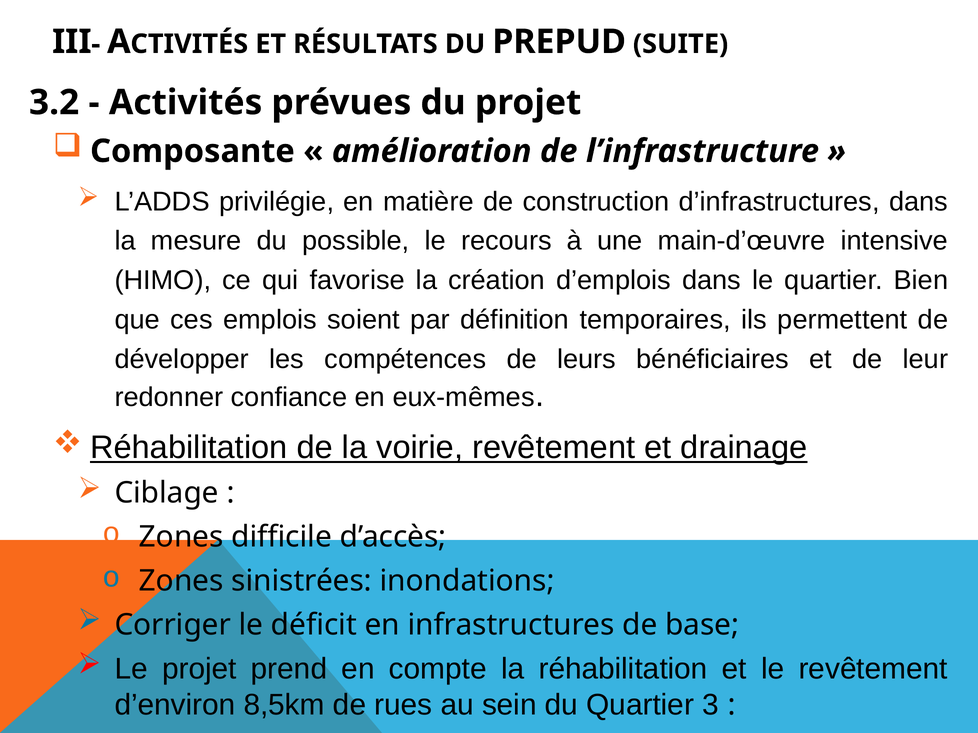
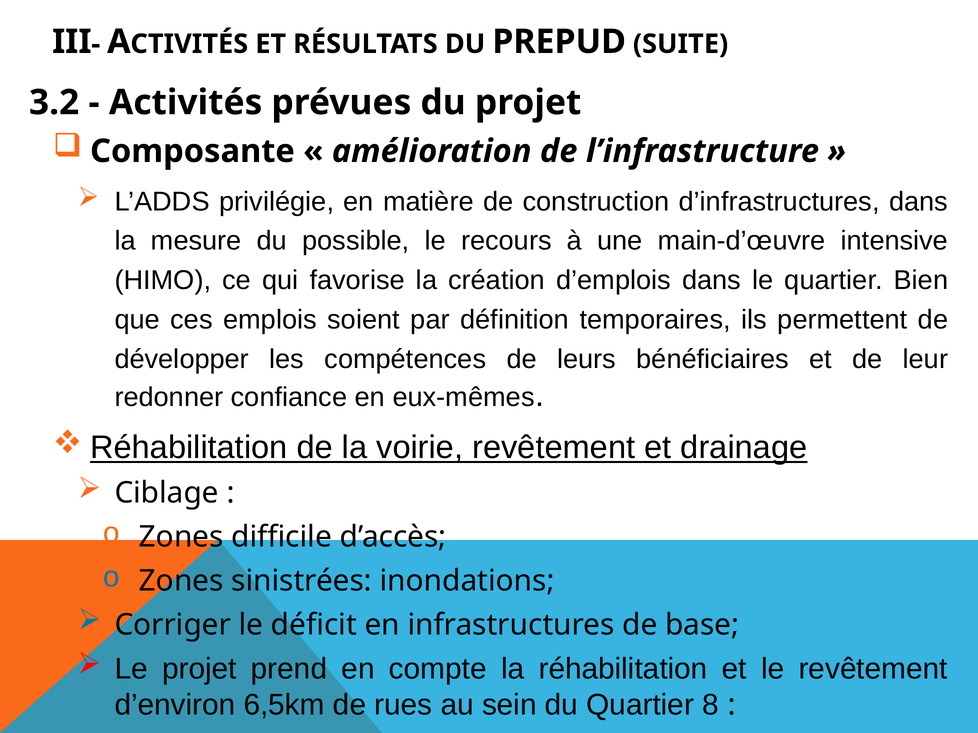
8,5km: 8,5km -> 6,5km (284, 705)
3: 3 -> 8 (711, 705)
